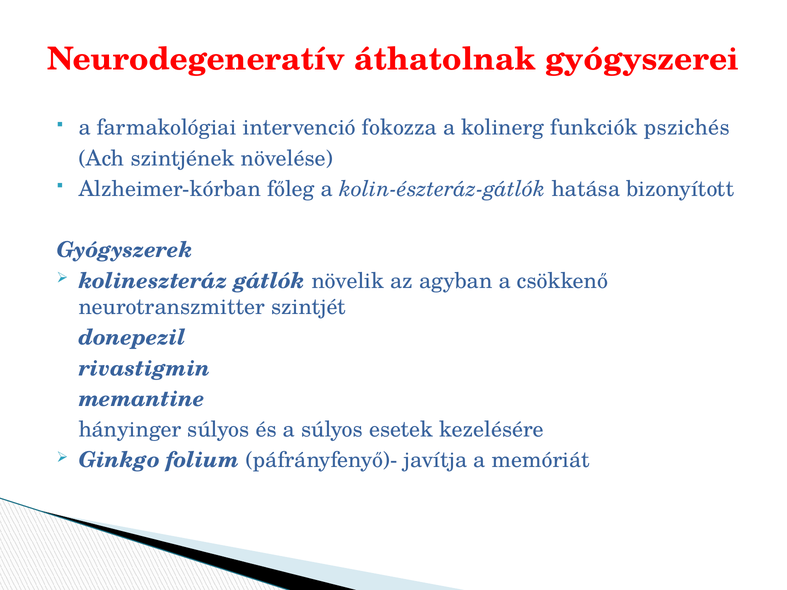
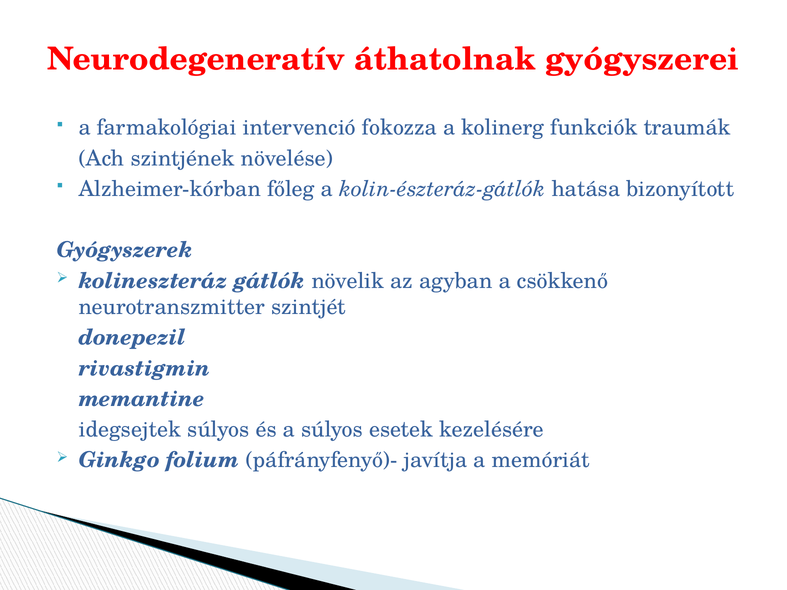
pszichés: pszichés -> traumák (687, 128)
hányinger: hányinger -> idegsejtek (130, 430)
